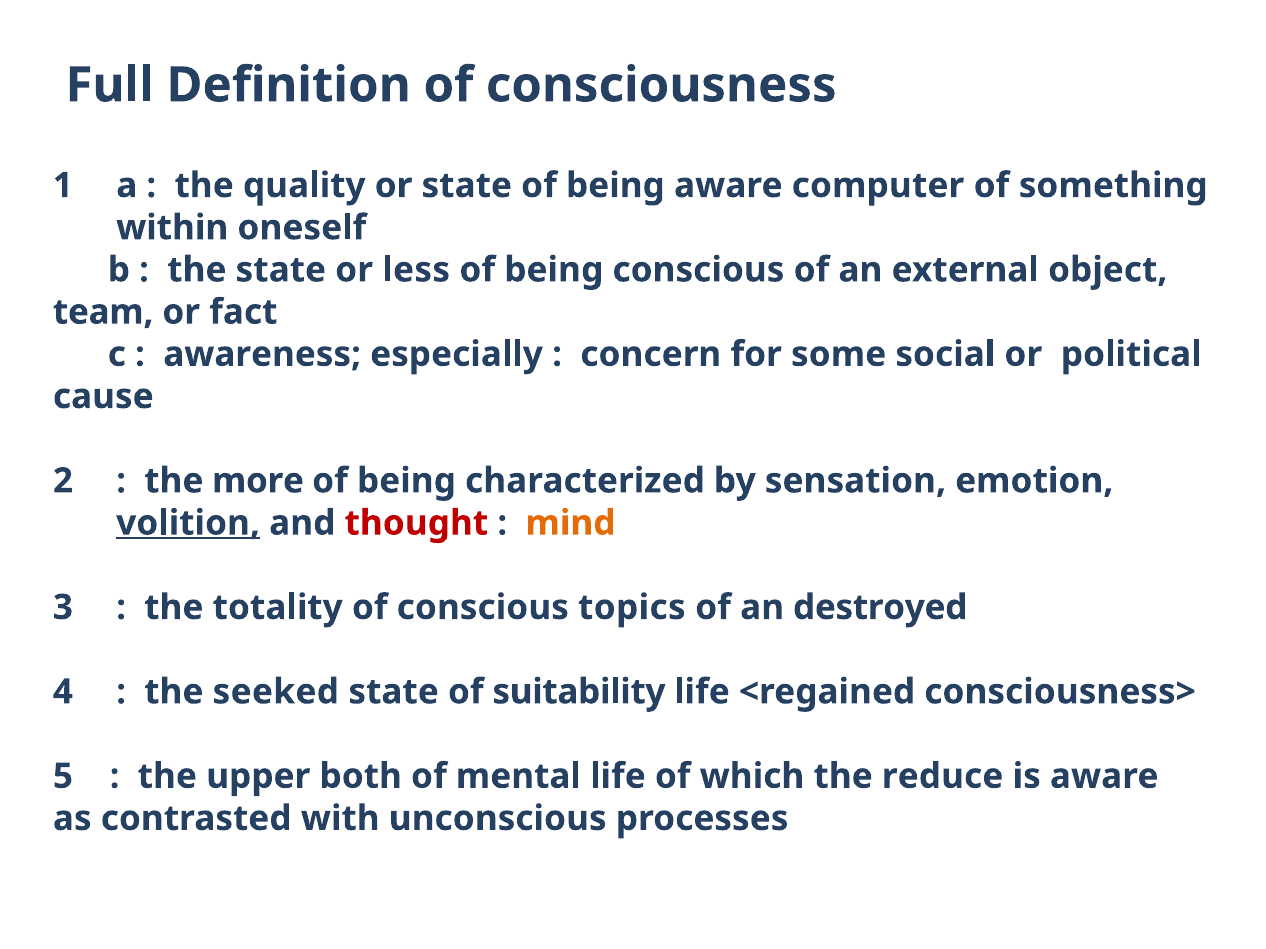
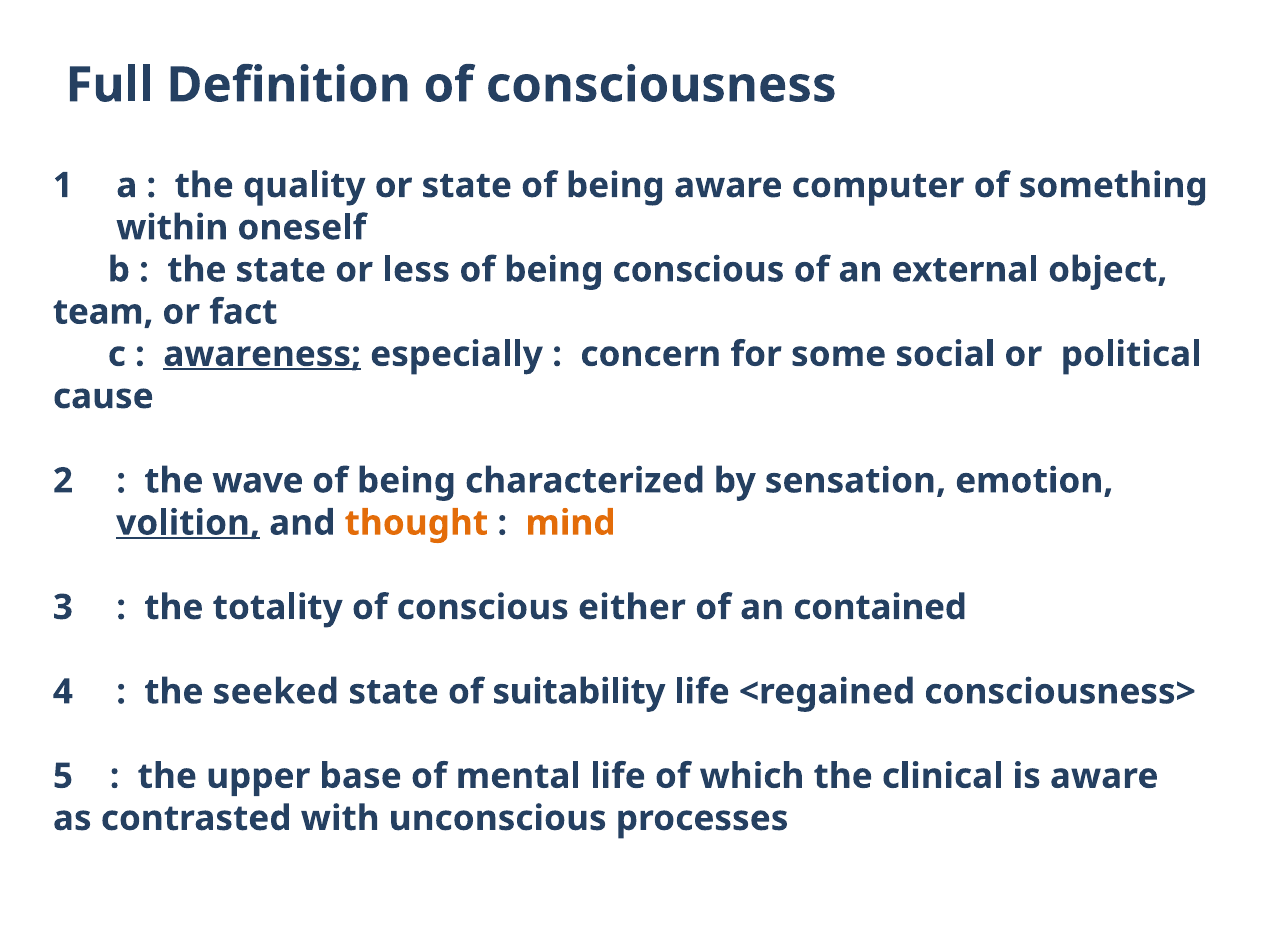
awareness underline: none -> present (262, 354)
more: more -> wave (258, 481)
thought colour: red -> orange (416, 523)
topics: topics -> either (632, 608)
destroyed: destroyed -> contained (880, 608)
both: both -> base (361, 777)
reduce: reduce -> clinical (943, 777)
